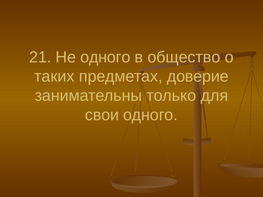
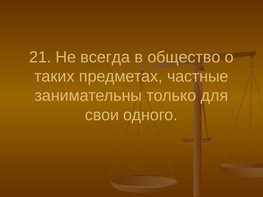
одного: одного -> всегда (105, 57)
доверие: доверие -> частные (198, 77)
